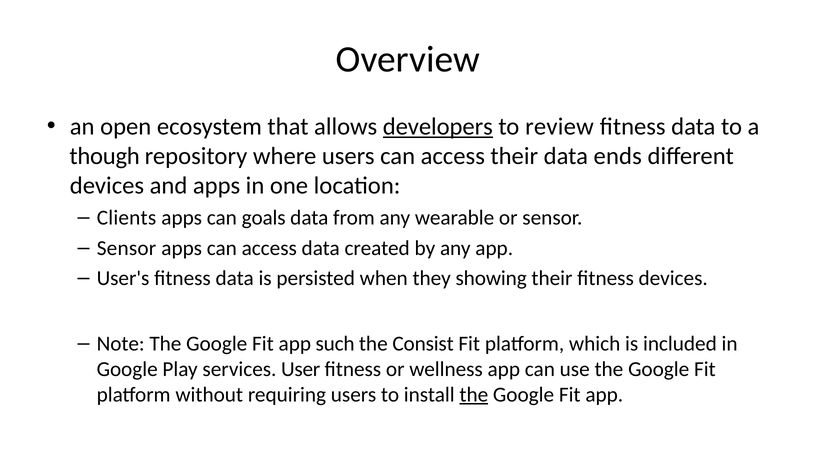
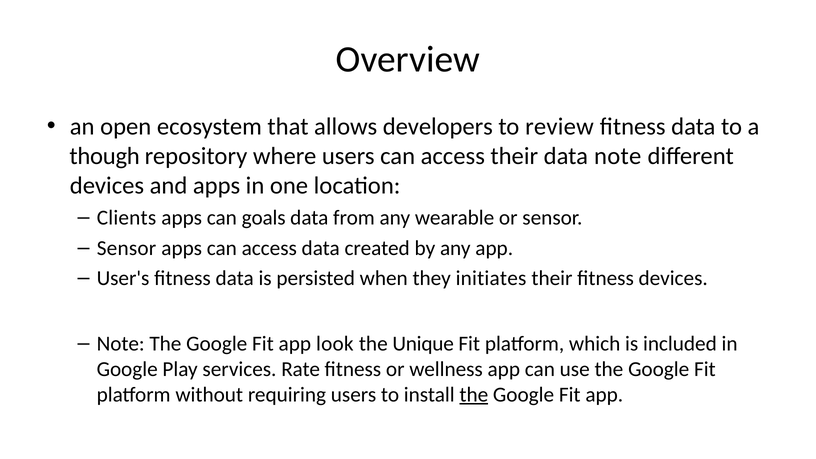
developers underline: present -> none (438, 127)
data ends: ends -> note (618, 156)
showing: showing -> initiates (491, 278)
such: such -> look (335, 344)
Consist: Consist -> Unique (423, 344)
User: User -> Rate (301, 369)
